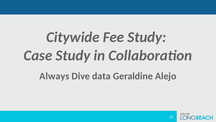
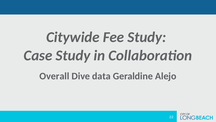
Always: Always -> Overall (54, 76)
